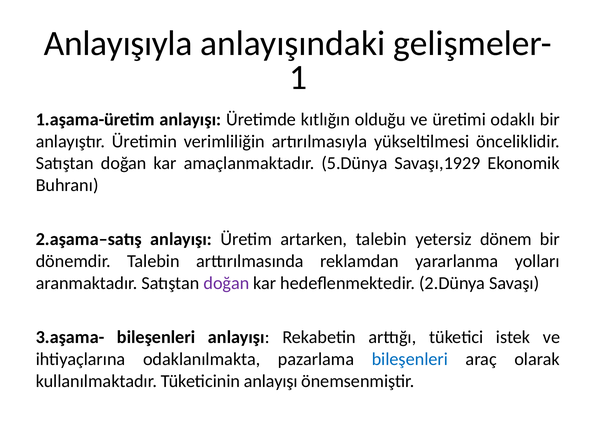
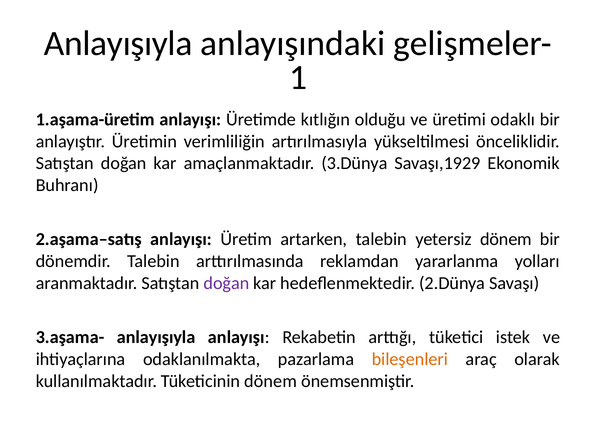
5.Dünya: 5.Dünya -> 3.Dünya (354, 163)
3.aşama- bileşenleri: bileşenleri -> anlayışıyla (156, 337)
bileşenleri colour: blue -> orange (410, 359)
Tüketicinin anlayışı: anlayışı -> dönem (271, 381)
